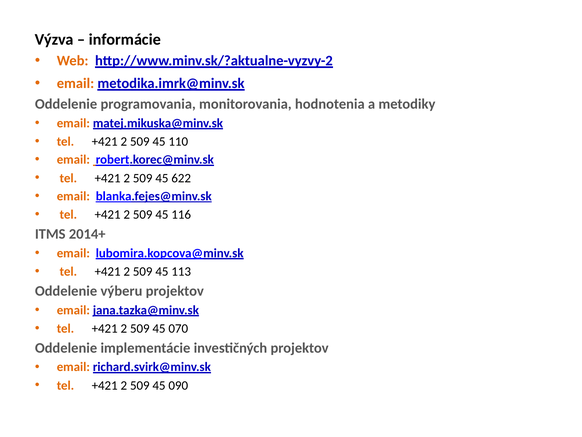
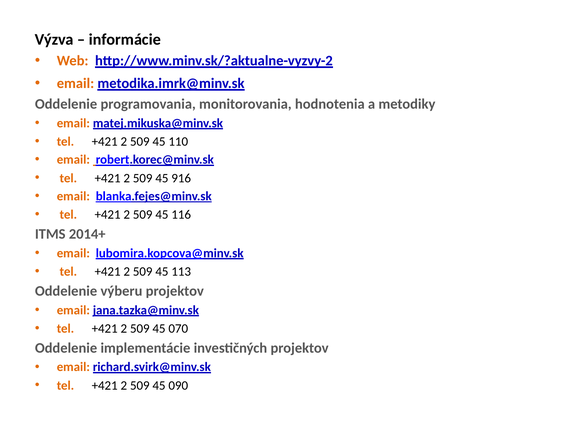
622: 622 -> 916 (181, 178)
